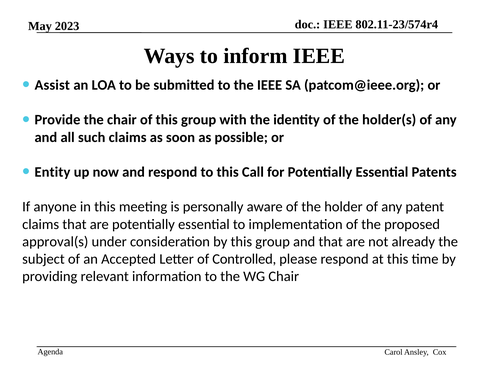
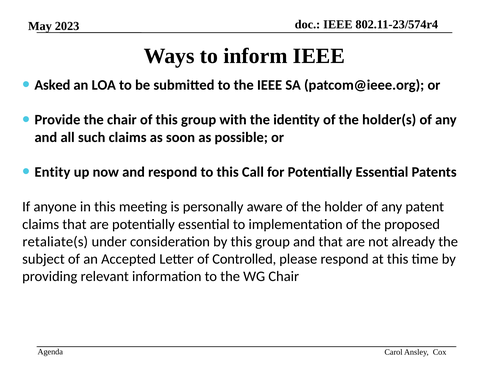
Assist: Assist -> Asked (52, 85)
approval(s: approval(s -> retaliate(s (55, 242)
